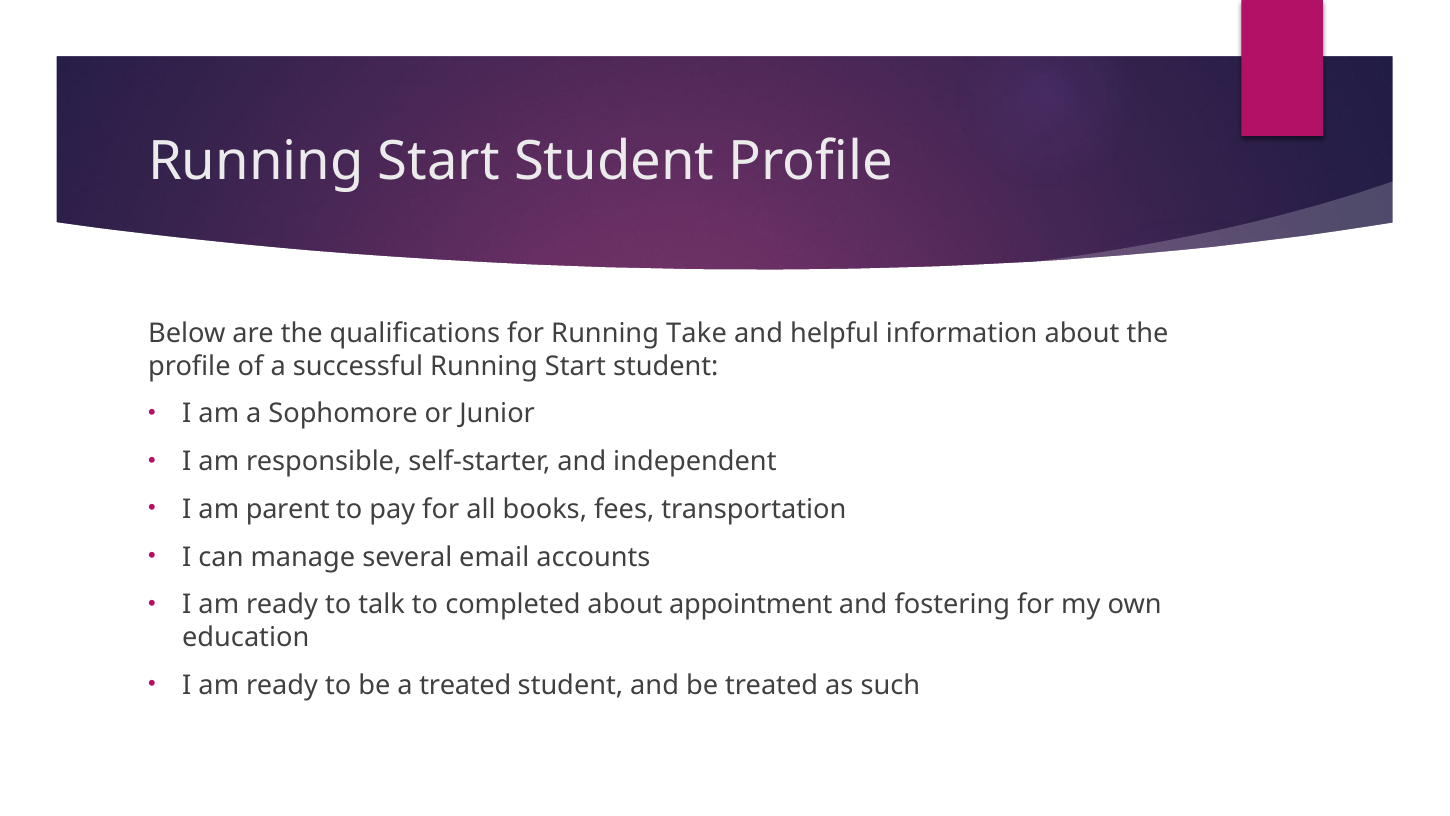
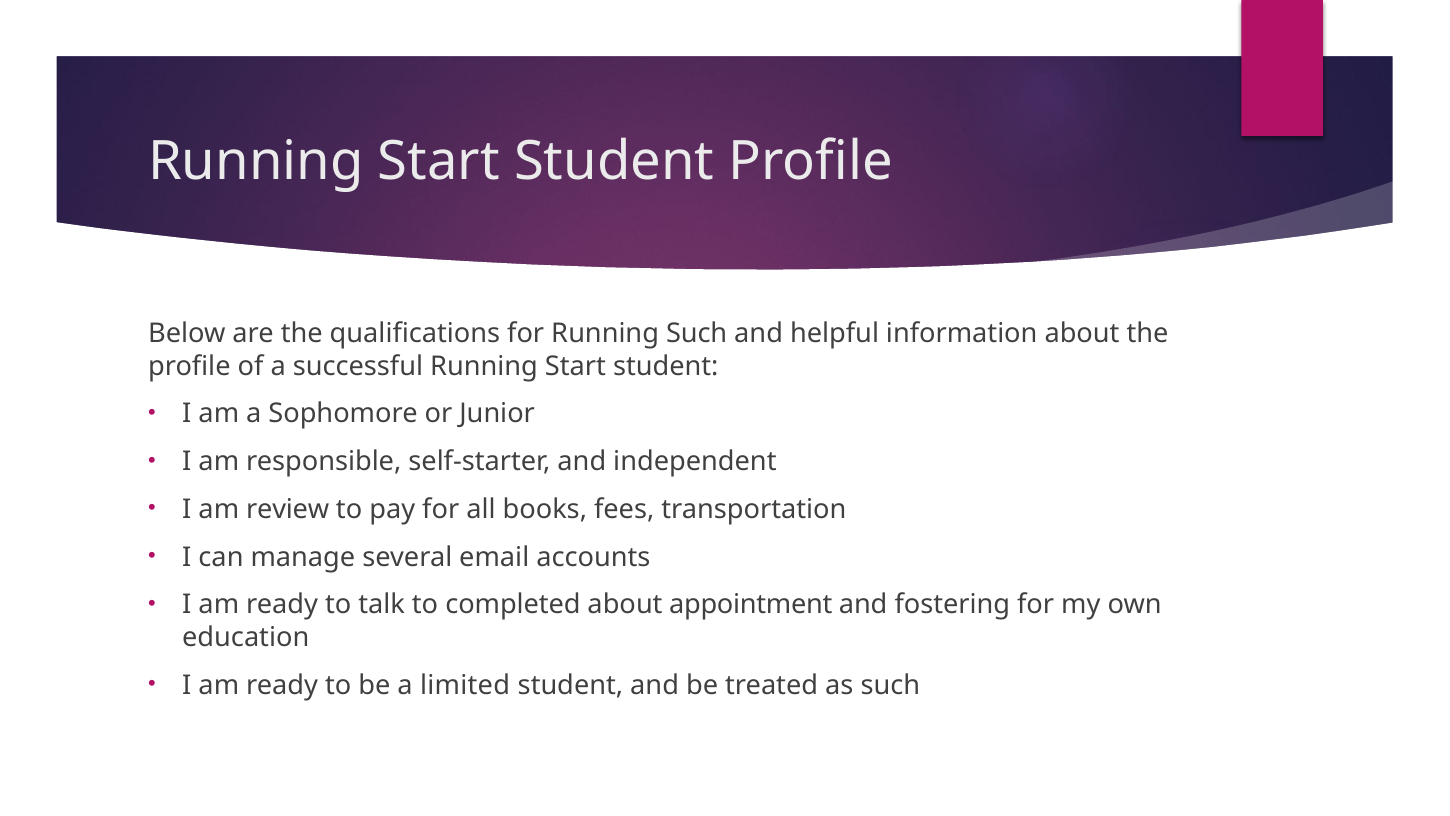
Running Take: Take -> Such (697, 333)
parent: parent -> review (288, 509)
a treated: treated -> limited (465, 685)
